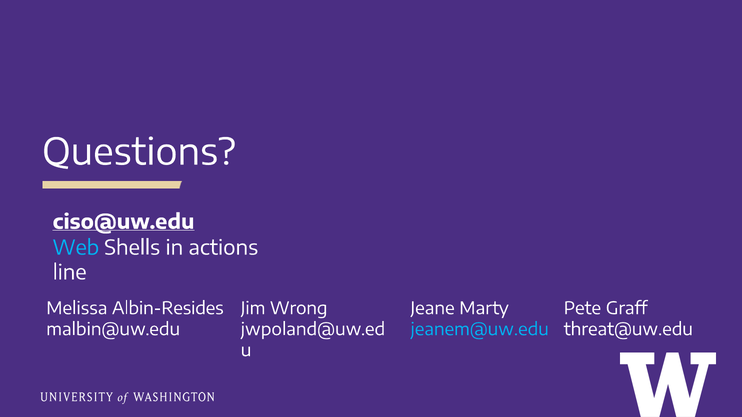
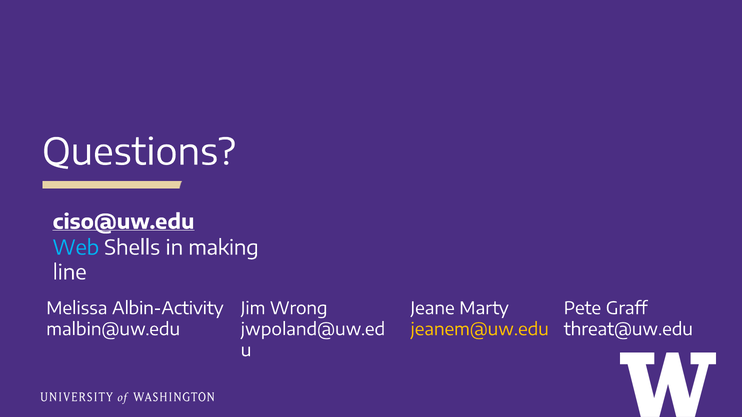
actions: actions -> making (223, 248)
Albin-Resides: Albin-Resides -> Albin-Activity (168, 309)
jeanem@uw.edu colour: light blue -> yellow (480, 330)
